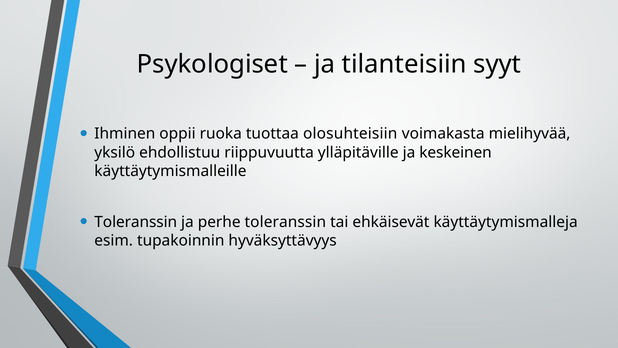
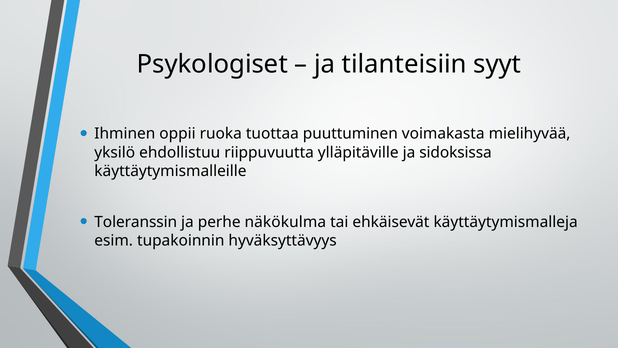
olosuhteisiin: olosuhteisiin -> puuttuminen (350, 134)
keskeinen: keskeinen -> sidoksissa (456, 152)
perhe toleranssin: toleranssin -> näkökulma (285, 222)
